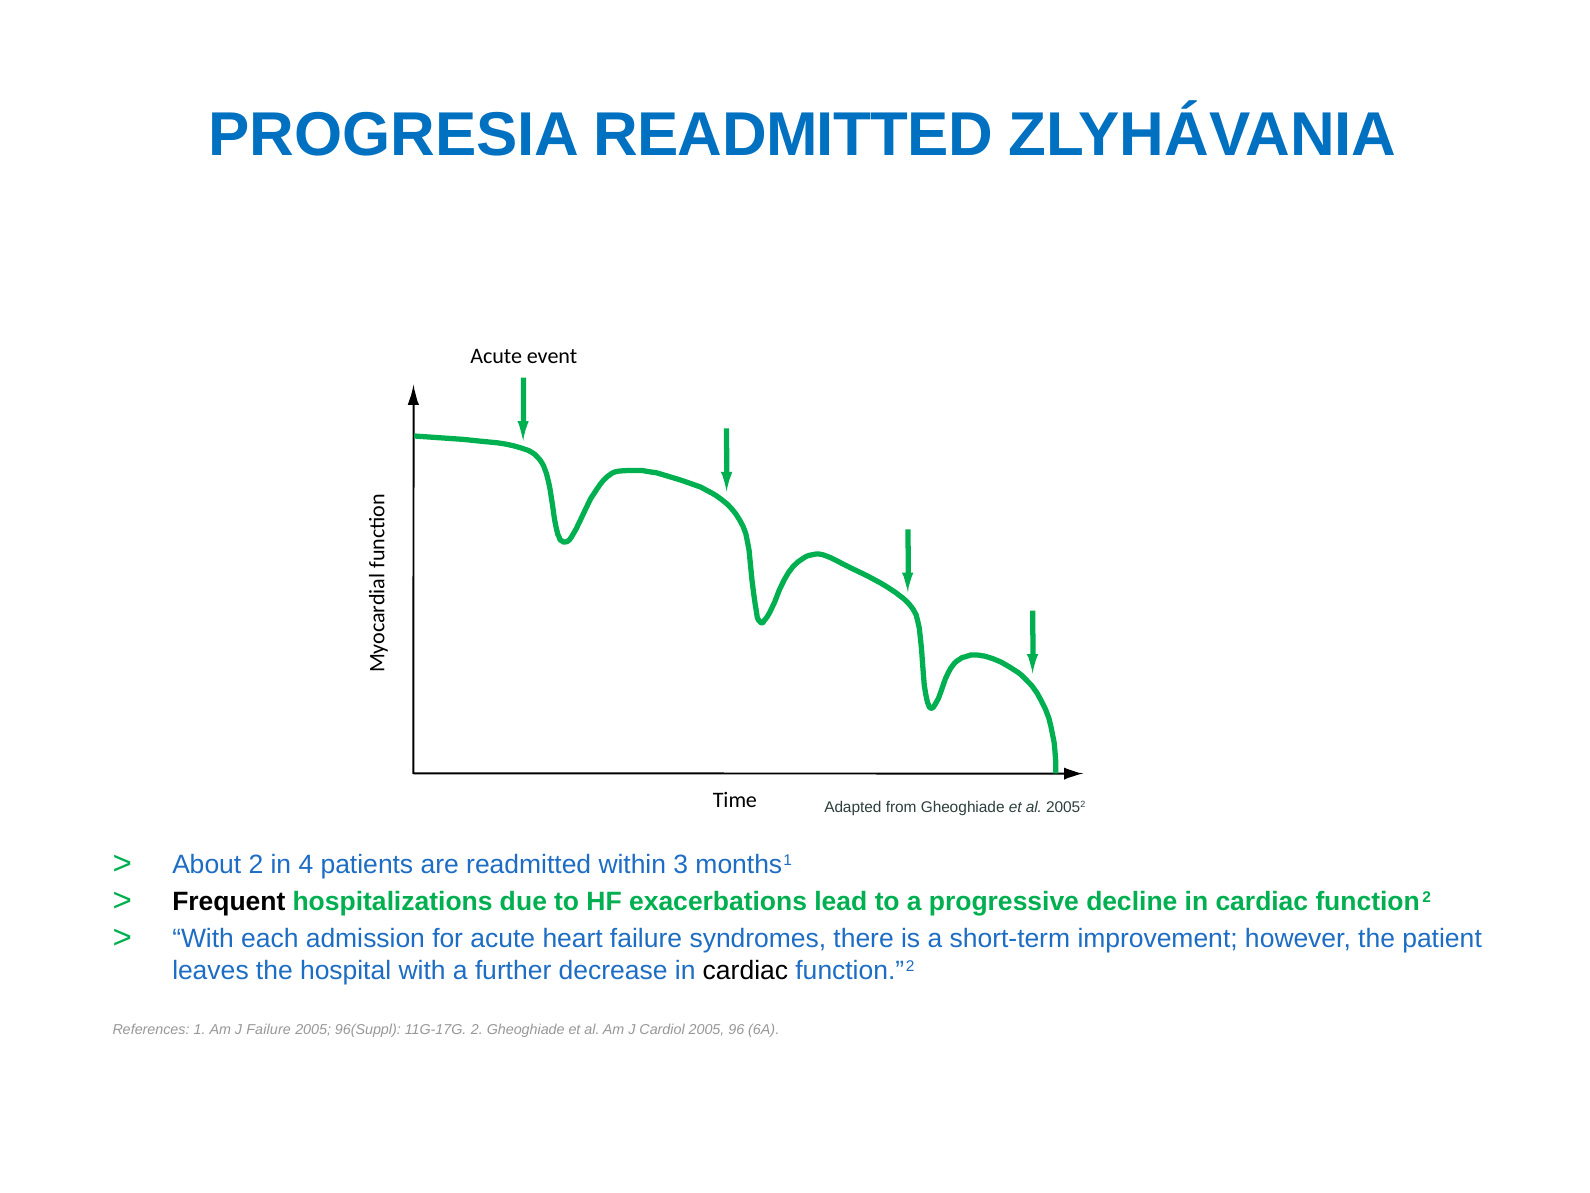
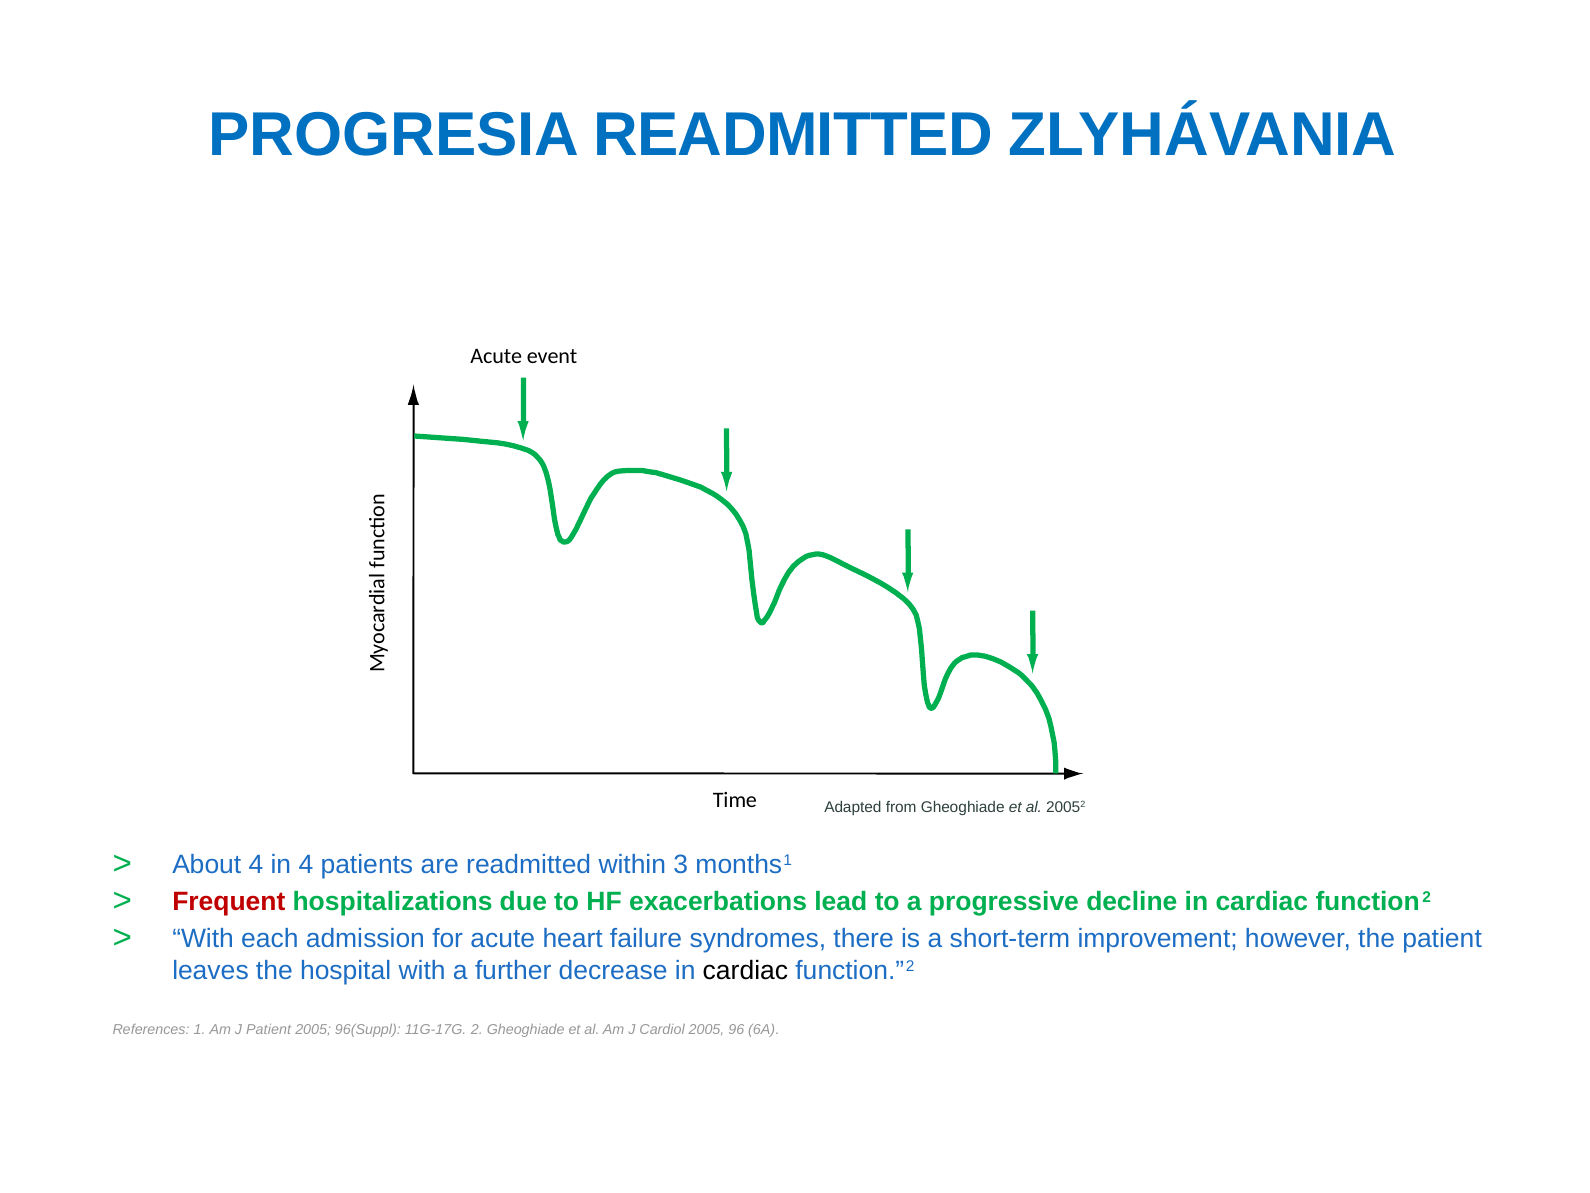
About 2: 2 -> 4 (256, 864)
Frequent colour: black -> red (229, 901)
J Failure: Failure -> Patient (269, 1030)
